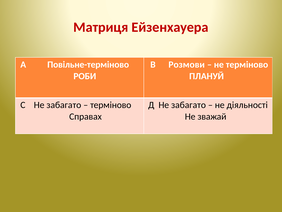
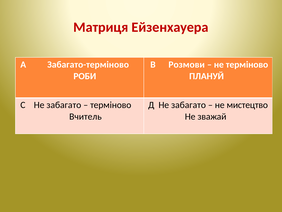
Повільне-терміново: Повільне-терміново -> Забагато-терміново (88, 65)
діяльності: діяльності -> мистецтво (247, 105)
Справах: Справах -> Вчитель (85, 116)
